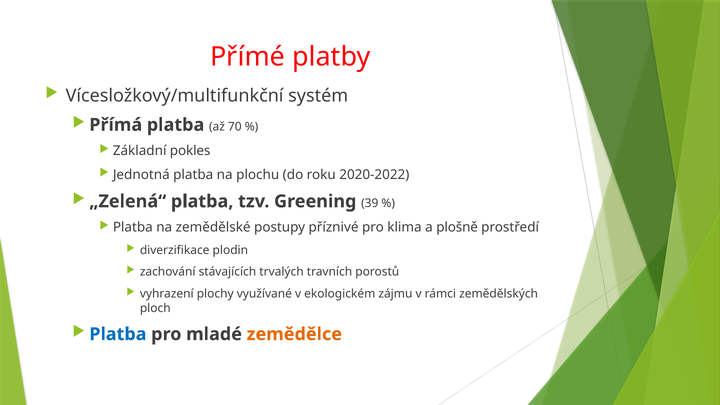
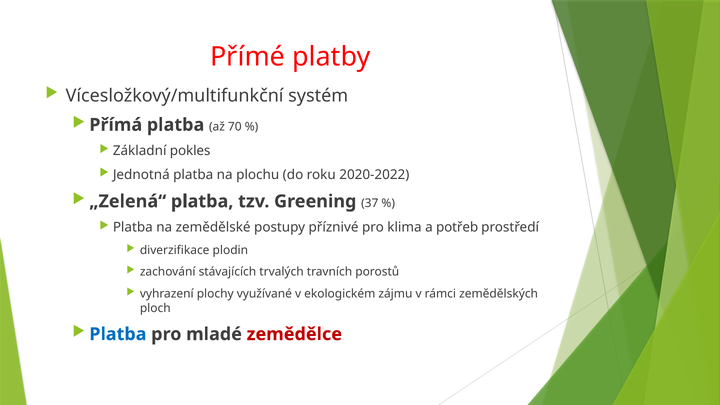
39: 39 -> 37 (370, 203)
plošně: plošně -> potřeb (457, 227)
zemědělce colour: orange -> red (294, 334)
